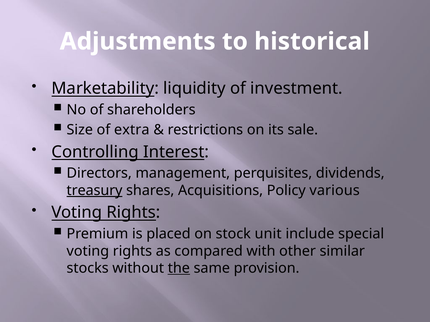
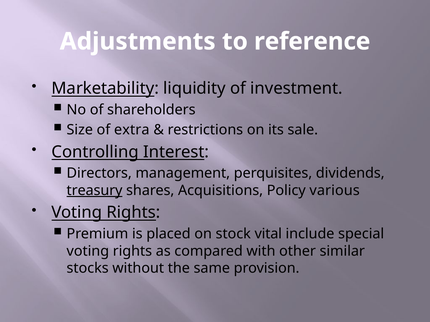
historical: historical -> reference (312, 42)
unit: unit -> vital (268, 234)
the underline: present -> none (179, 269)
